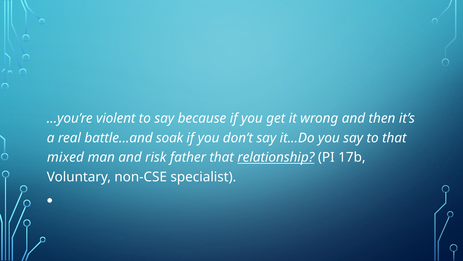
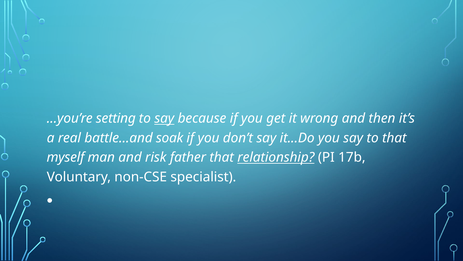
violent: violent -> setting (116, 118)
say underline: none -> present (164, 118)
mixed: mixed -> myself (66, 157)
